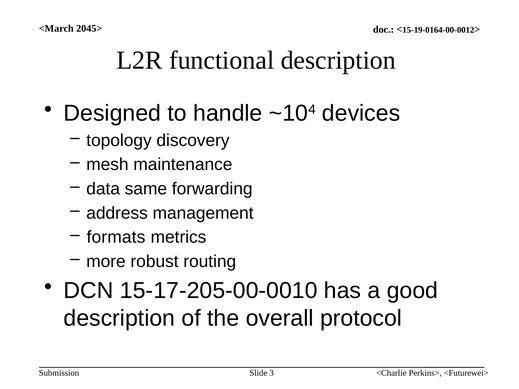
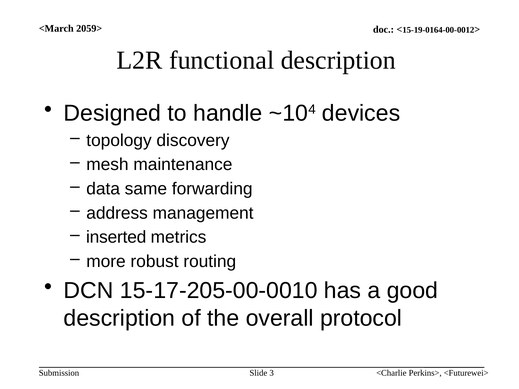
2045>: 2045> -> 2059> (89, 29)
formats: formats -> inserted (116, 237)
